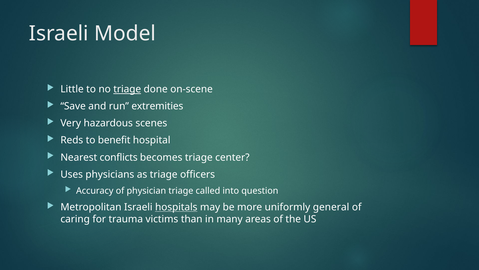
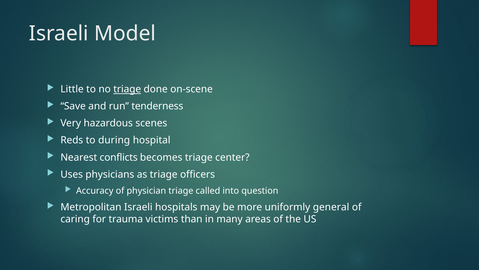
extremities: extremities -> tenderness (157, 106)
benefit: benefit -> during (114, 140)
hospitals underline: present -> none (176, 207)
